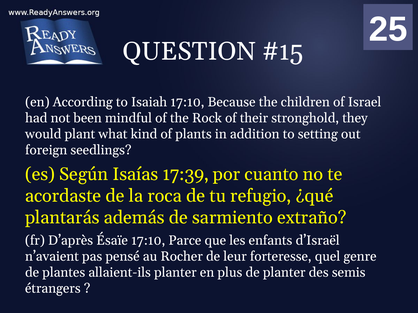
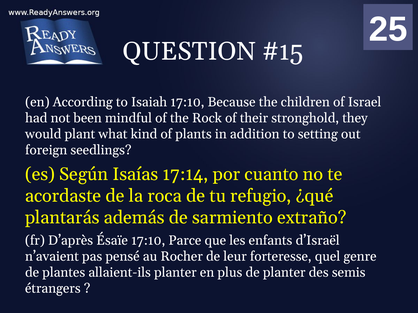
17:39: 17:39 -> 17:14 (186, 175)
